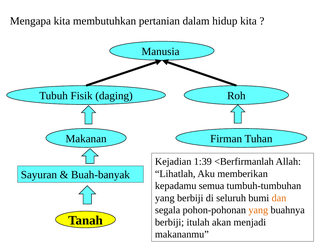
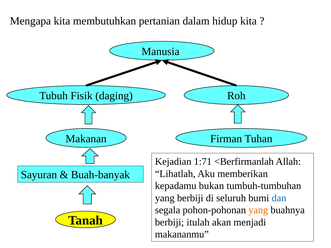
1:39: 1:39 -> 1:71 (203, 162)
semua: semua -> bukan (211, 186)
dan colour: orange -> blue (279, 198)
